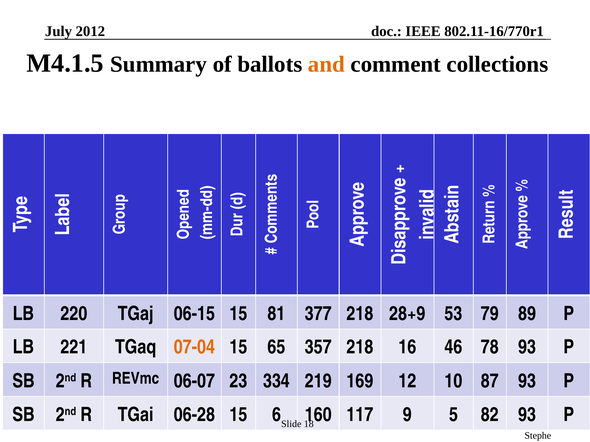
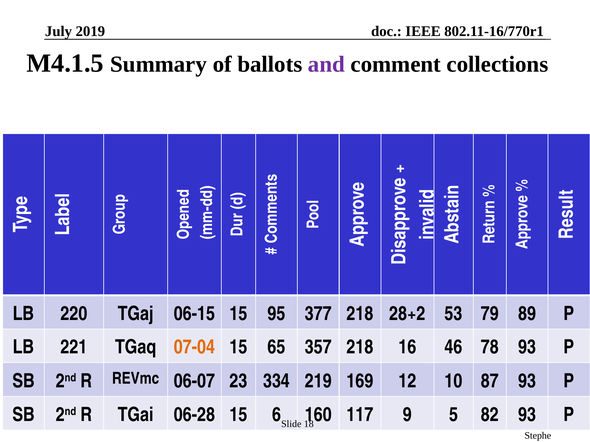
2012: 2012 -> 2019 (90, 31)
and colour: orange -> purple (326, 64)
81: 81 -> 95 (277, 314)
28+9: 28+9 -> 28+2 (407, 314)
